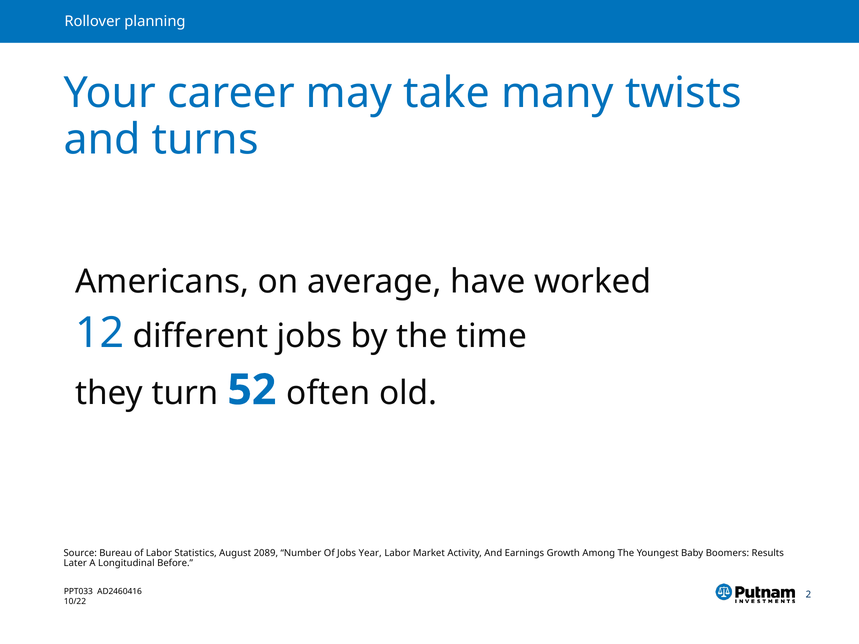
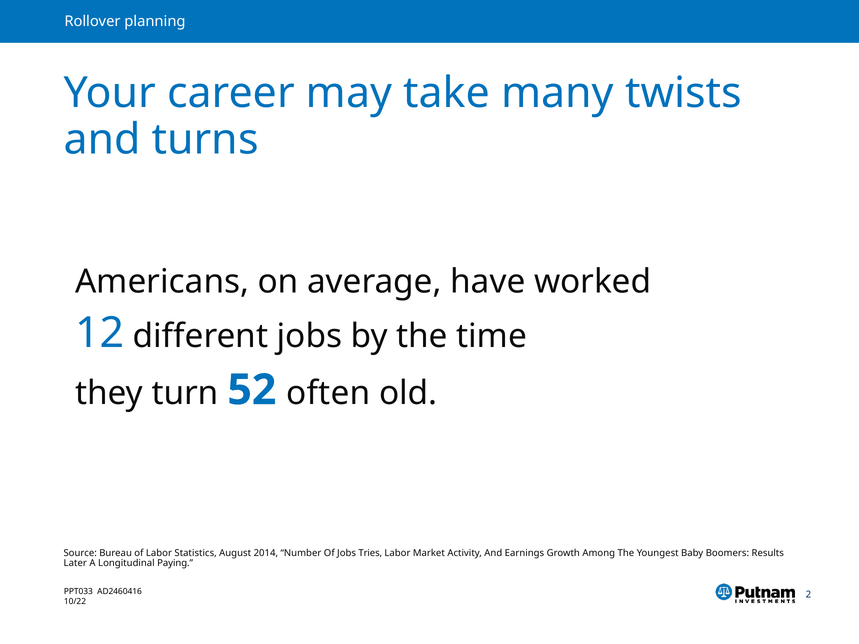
2089: 2089 -> 2014 (266, 553)
Year: Year -> Tries (370, 553)
Before: Before -> Paying (175, 563)
